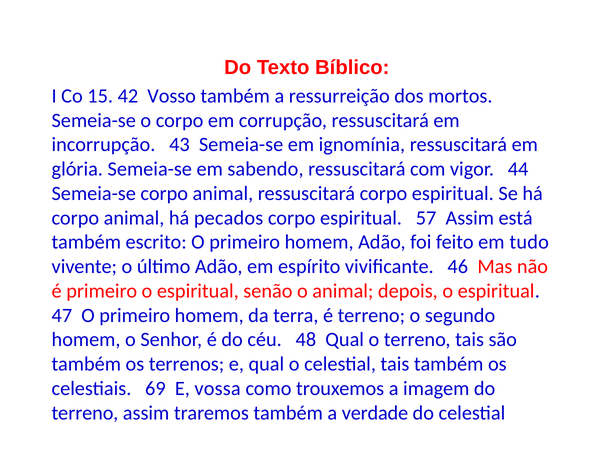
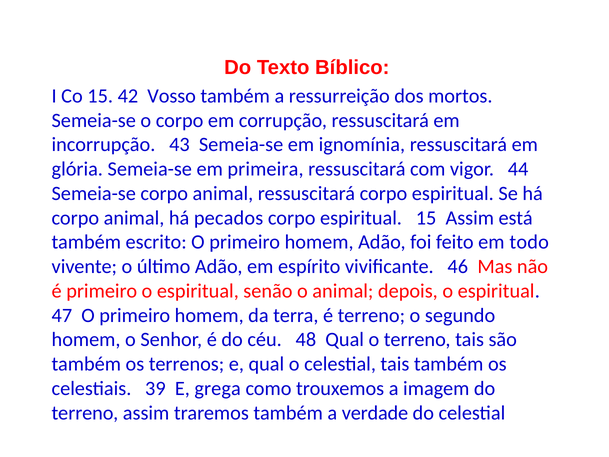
sabendo: sabendo -> primeira (265, 169)
espiritual 57: 57 -> 15 (426, 218)
tudo: tudo -> todo (529, 242)
69: 69 -> 39 (155, 388)
vossa: vossa -> grega (218, 388)
